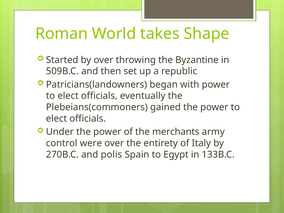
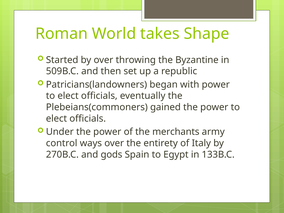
were: were -> ways (91, 143)
polis: polis -> gods (111, 155)
